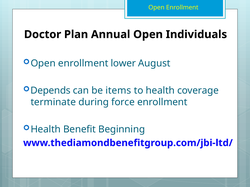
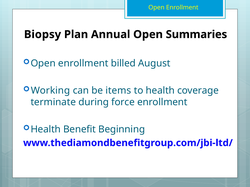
Doctor: Doctor -> Biopsy (43, 35)
Individuals: Individuals -> Summaries (196, 35)
lower: lower -> billed (123, 63)
Depends: Depends -> Working (50, 91)
